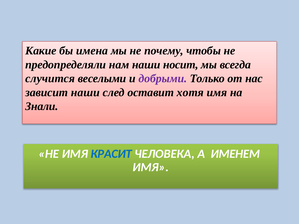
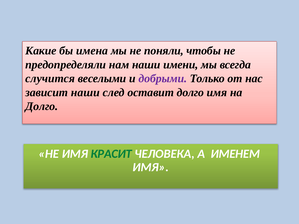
почему: почему -> поняли (164, 51)
носит: носит -> имени (181, 65)
оставит хотя: хотя -> долго (190, 93)
Знали: Знали -> Долго (42, 106)
КРАСИТ colour: blue -> green (111, 154)
